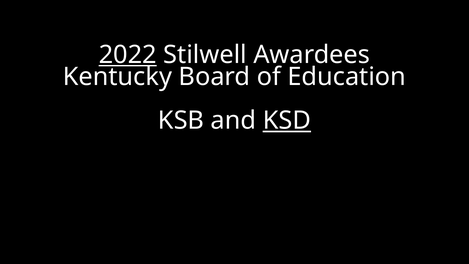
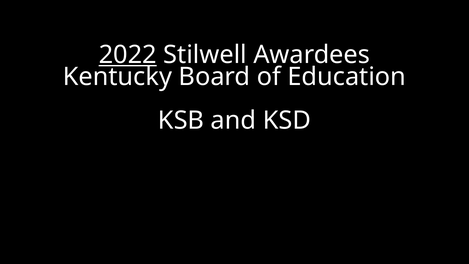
KSD underline: present -> none (287, 120)
